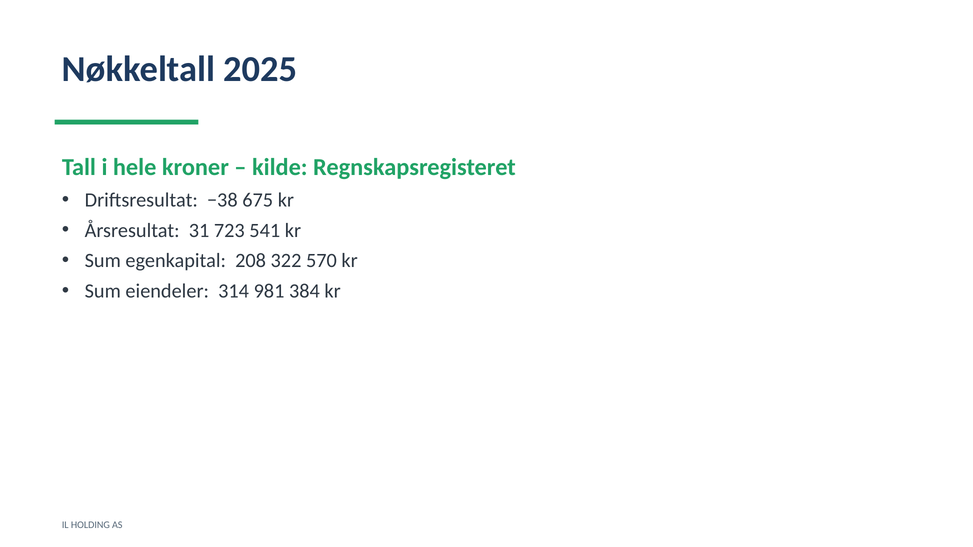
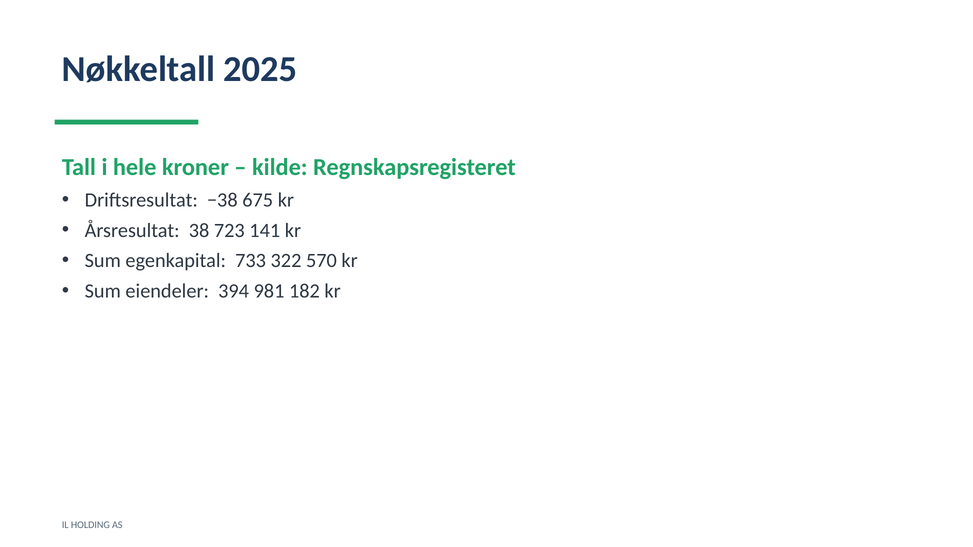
31: 31 -> 38 (199, 231)
541: 541 -> 141 (265, 231)
208: 208 -> 733 (251, 261)
314: 314 -> 394 (234, 291)
384: 384 -> 182 (304, 291)
